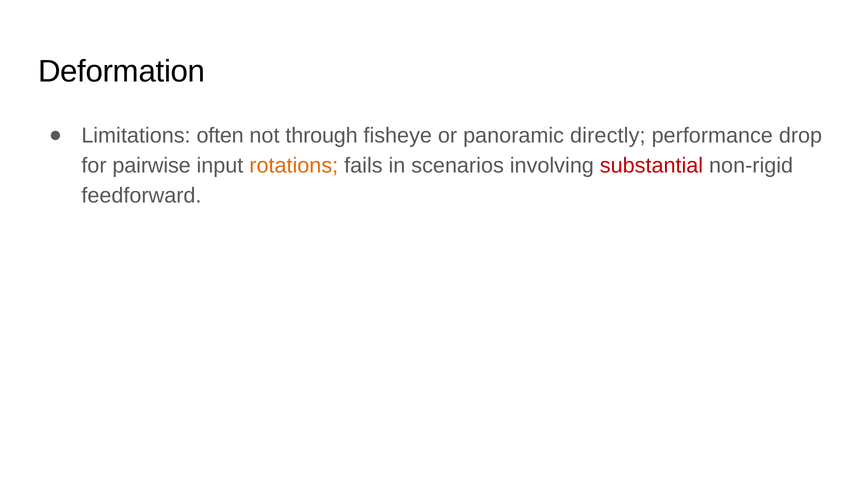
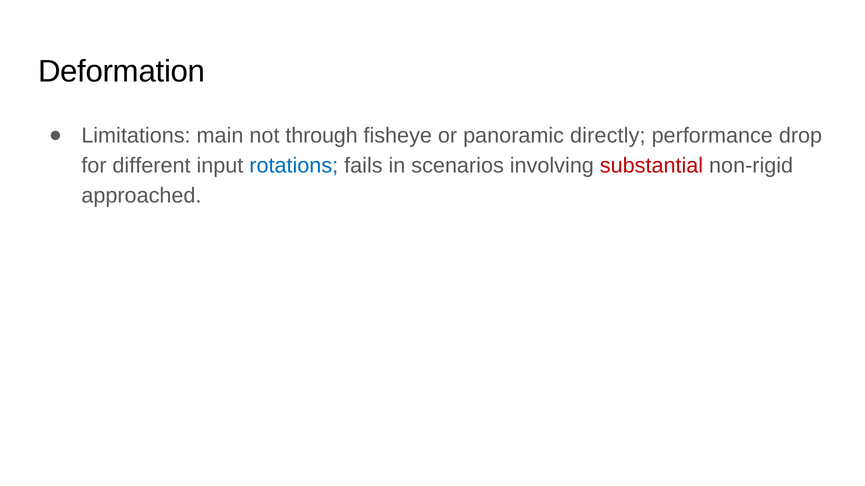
often: often -> main (220, 136)
pairwise: pairwise -> different (152, 166)
rotations colour: orange -> blue (294, 166)
feedforward: feedforward -> approached (141, 196)
